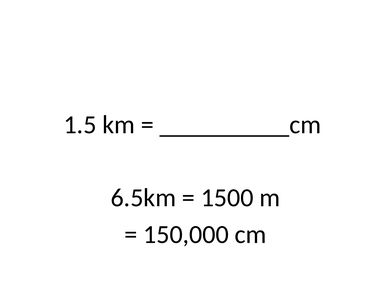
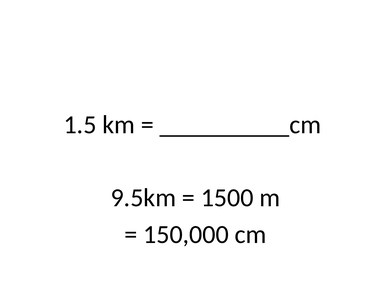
6.5km: 6.5km -> 9.5km (143, 197)
